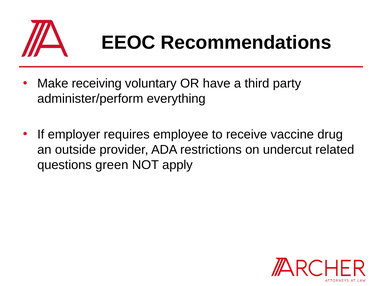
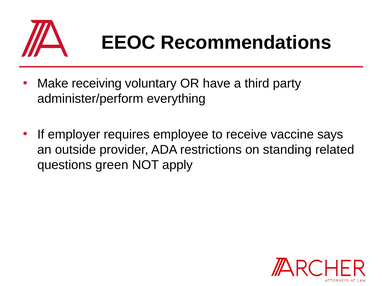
drug: drug -> says (330, 135)
undercut: undercut -> standing (287, 150)
